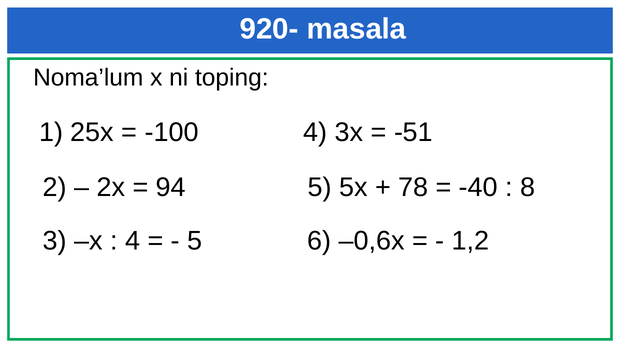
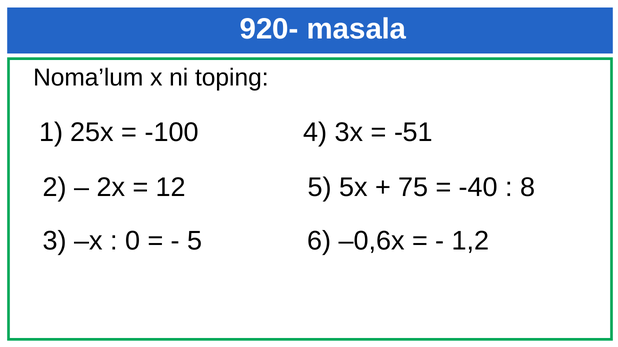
94: 94 -> 12 (171, 188)
78: 78 -> 75 (413, 188)
4: 4 -> 0 (133, 241)
